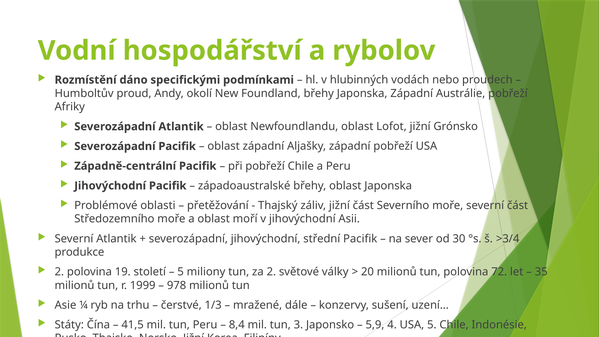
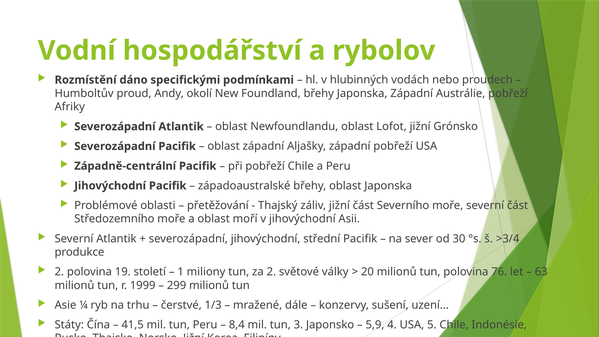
5: 5 -> 1 (181, 272)
72: 72 -> 76 (499, 272)
35: 35 -> 63 (541, 272)
978: 978 -> 299 (177, 285)
